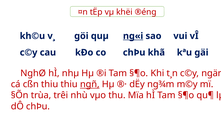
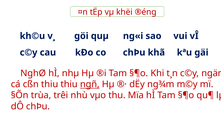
ng«i underline: present -> none (133, 36)
